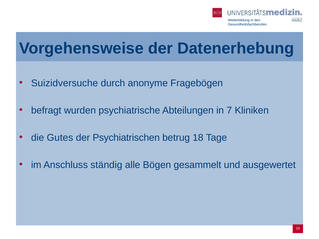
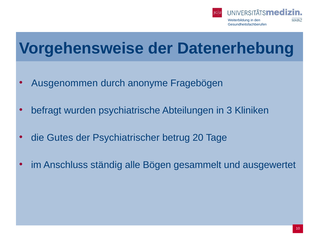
Suizidversuche: Suizidversuche -> Ausgenommen (65, 83)
7: 7 -> 3 (229, 110)
Psychiatrischen: Psychiatrischen -> Psychiatrischer (126, 138)
18: 18 -> 20 (198, 138)
